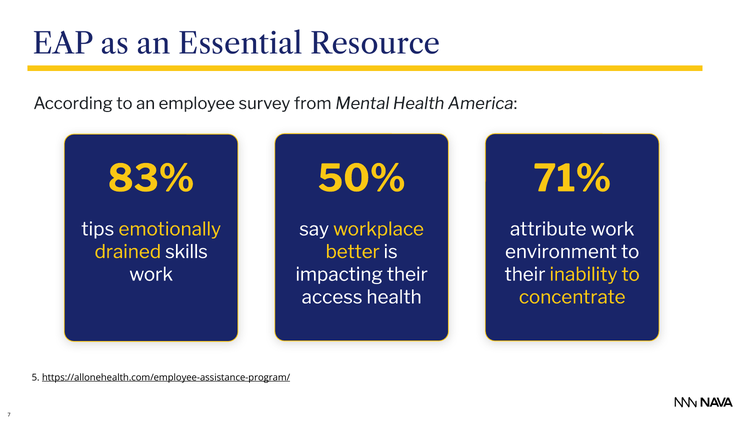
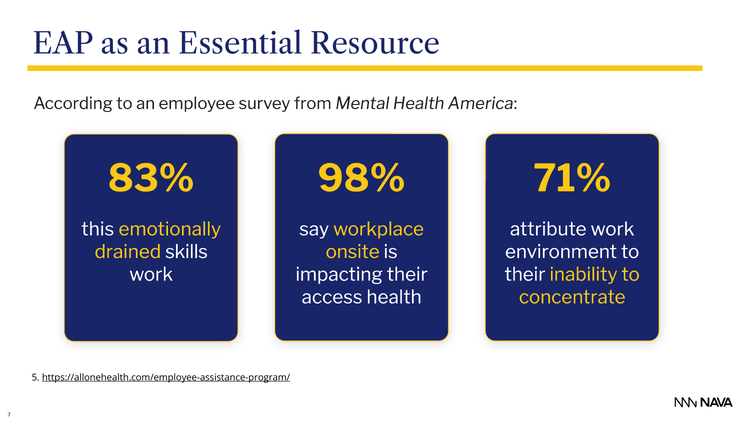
50%: 50% -> 98% (362, 179)
tips: tips -> this (98, 229)
better: better -> onsite (353, 252)
